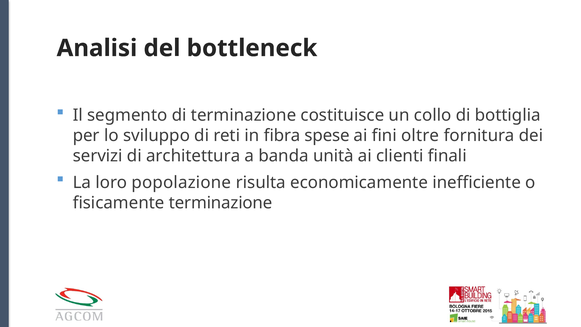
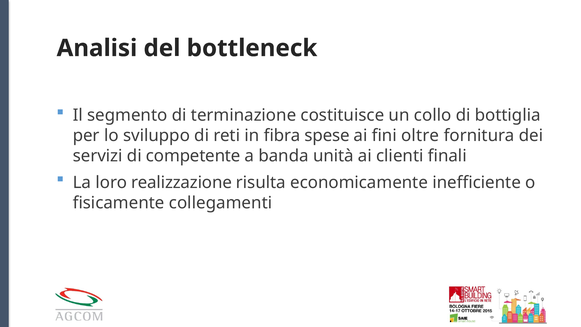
architettura: architettura -> competente (193, 156)
popolazione: popolazione -> realizzazione (182, 182)
fisicamente terminazione: terminazione -> collegamenti (221, 203)
